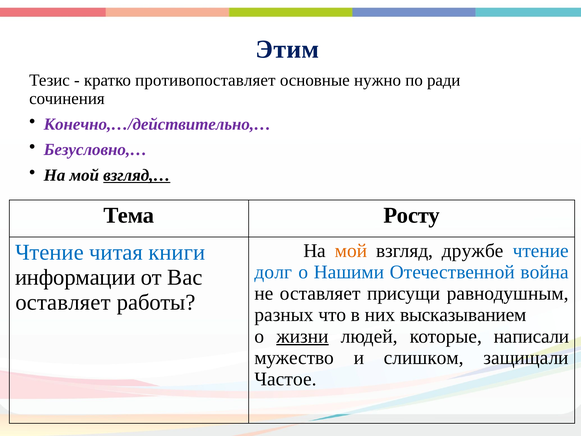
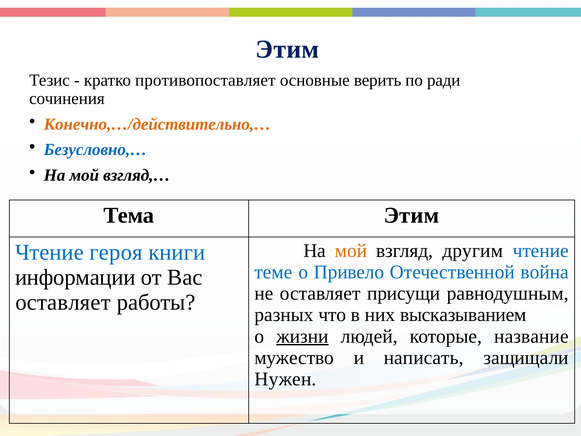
нужно: нужно -> верить (378, 80)
Конечно,…/действительно,… colour: purple -> orange (157, 124)
Безусловно,… colour: purple -> blue (95, 150)
взгляд,… underline: present -> none (137, 175)
Тема Росту: Росту -> Этим (411, 215)
дружбе: дружбе -> другим (473, 250)
читая: читая -> героя (116, 252)
долг: долг -> теме (273, 272)
Нашими: Нашими -> Привело (349, 272)
написали: написали -> название (531, 336)
слишком: слишком -> написать (424, 358)
Частое: Частое -> Нужен (286, 379)
